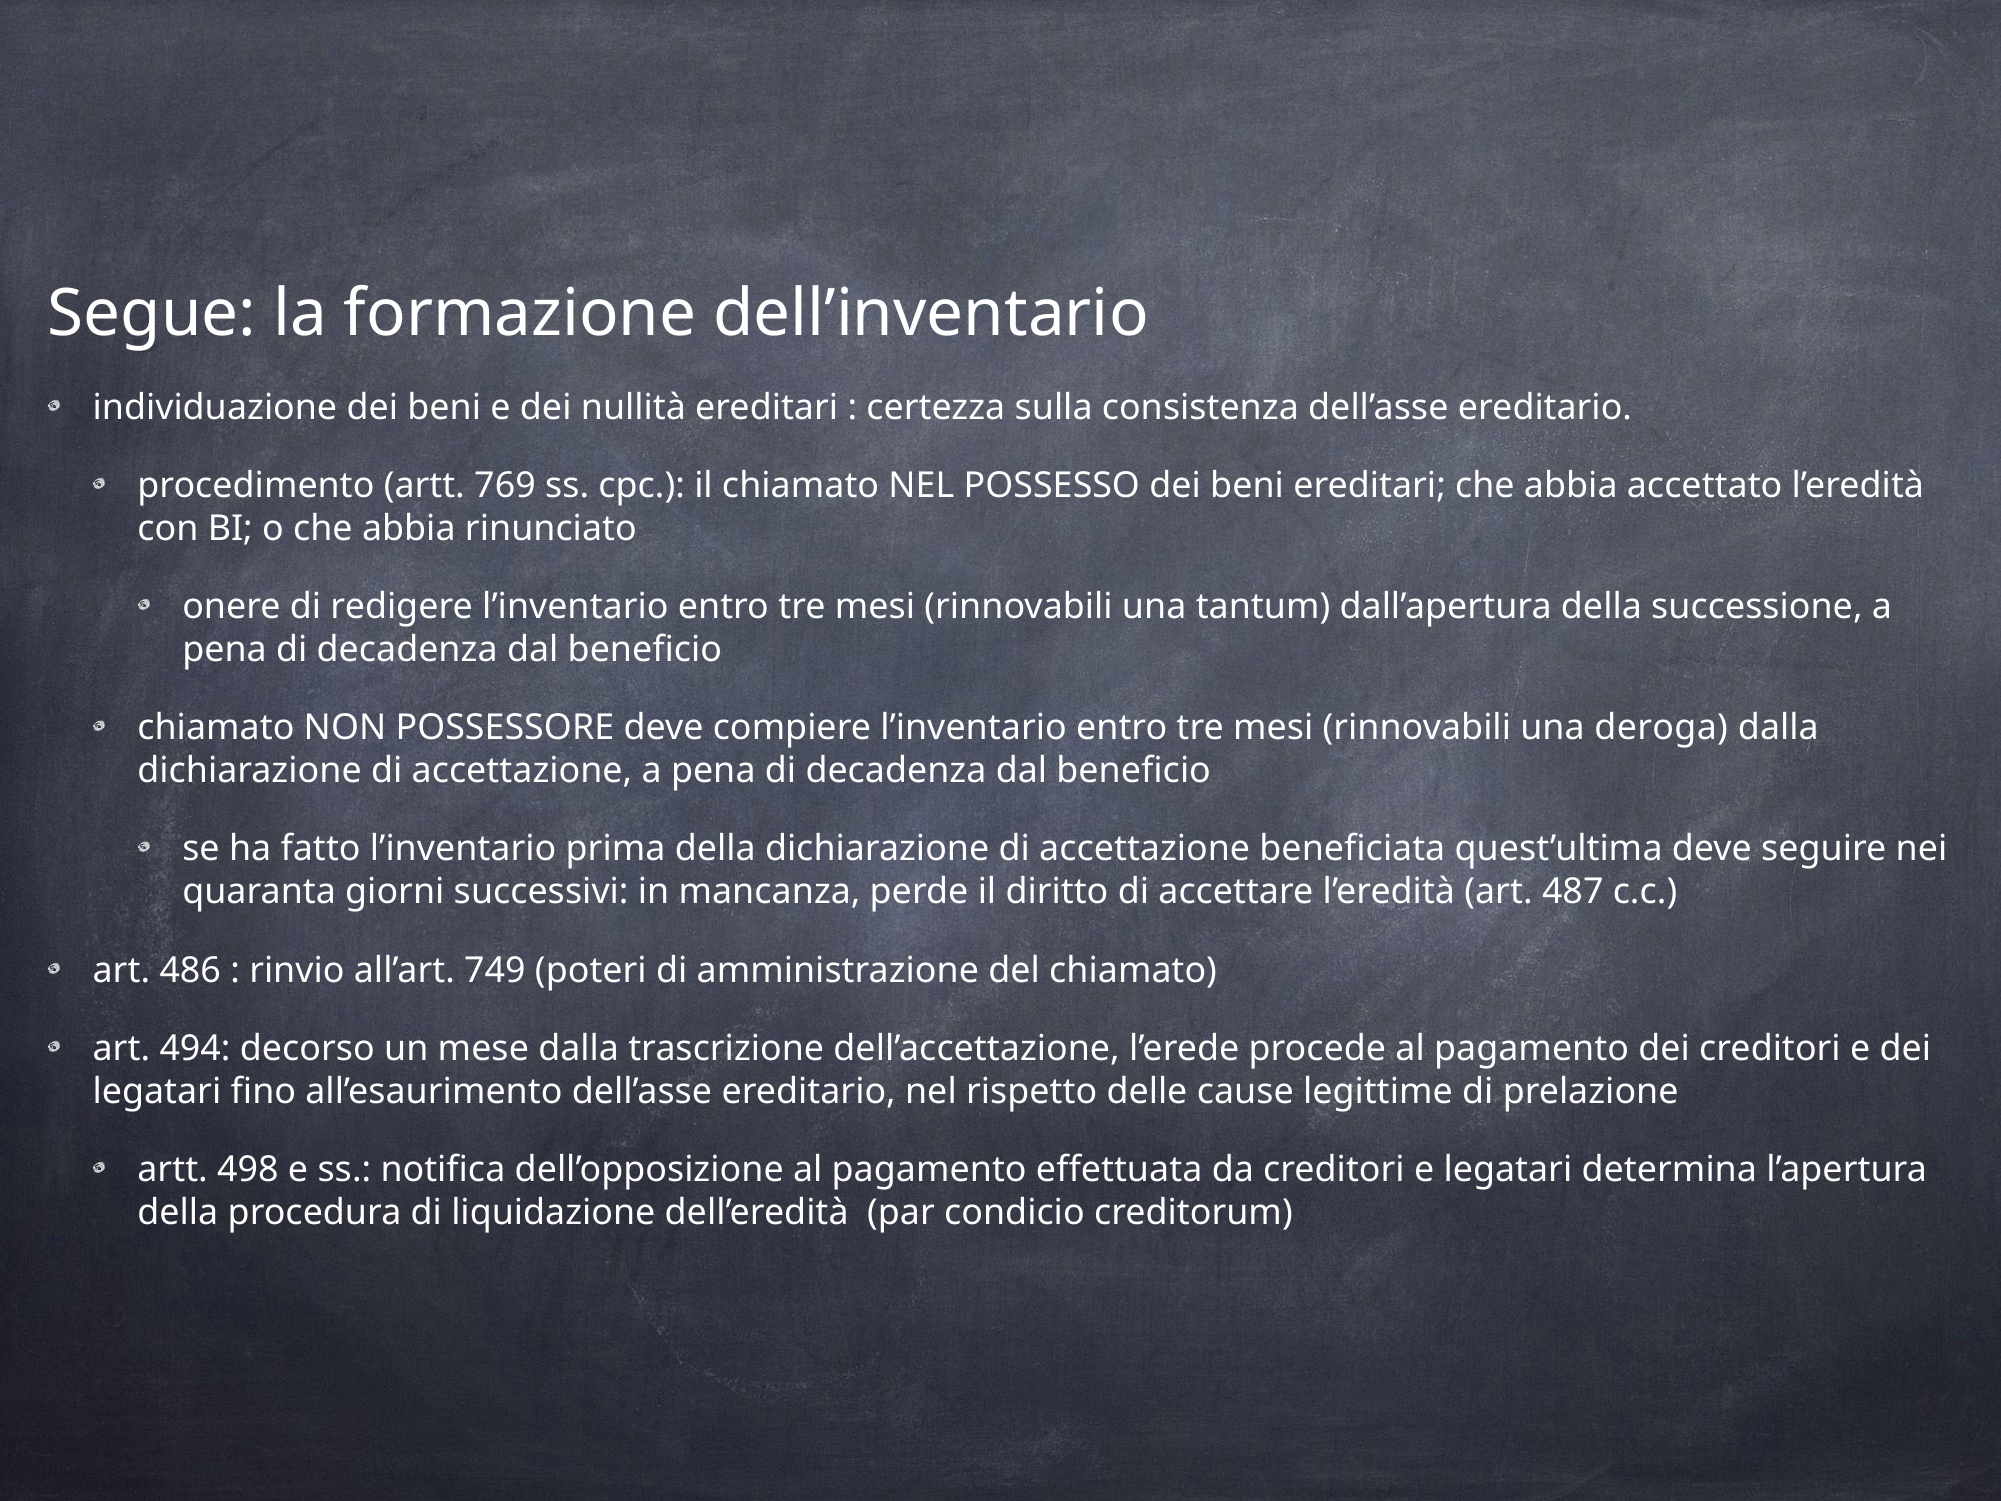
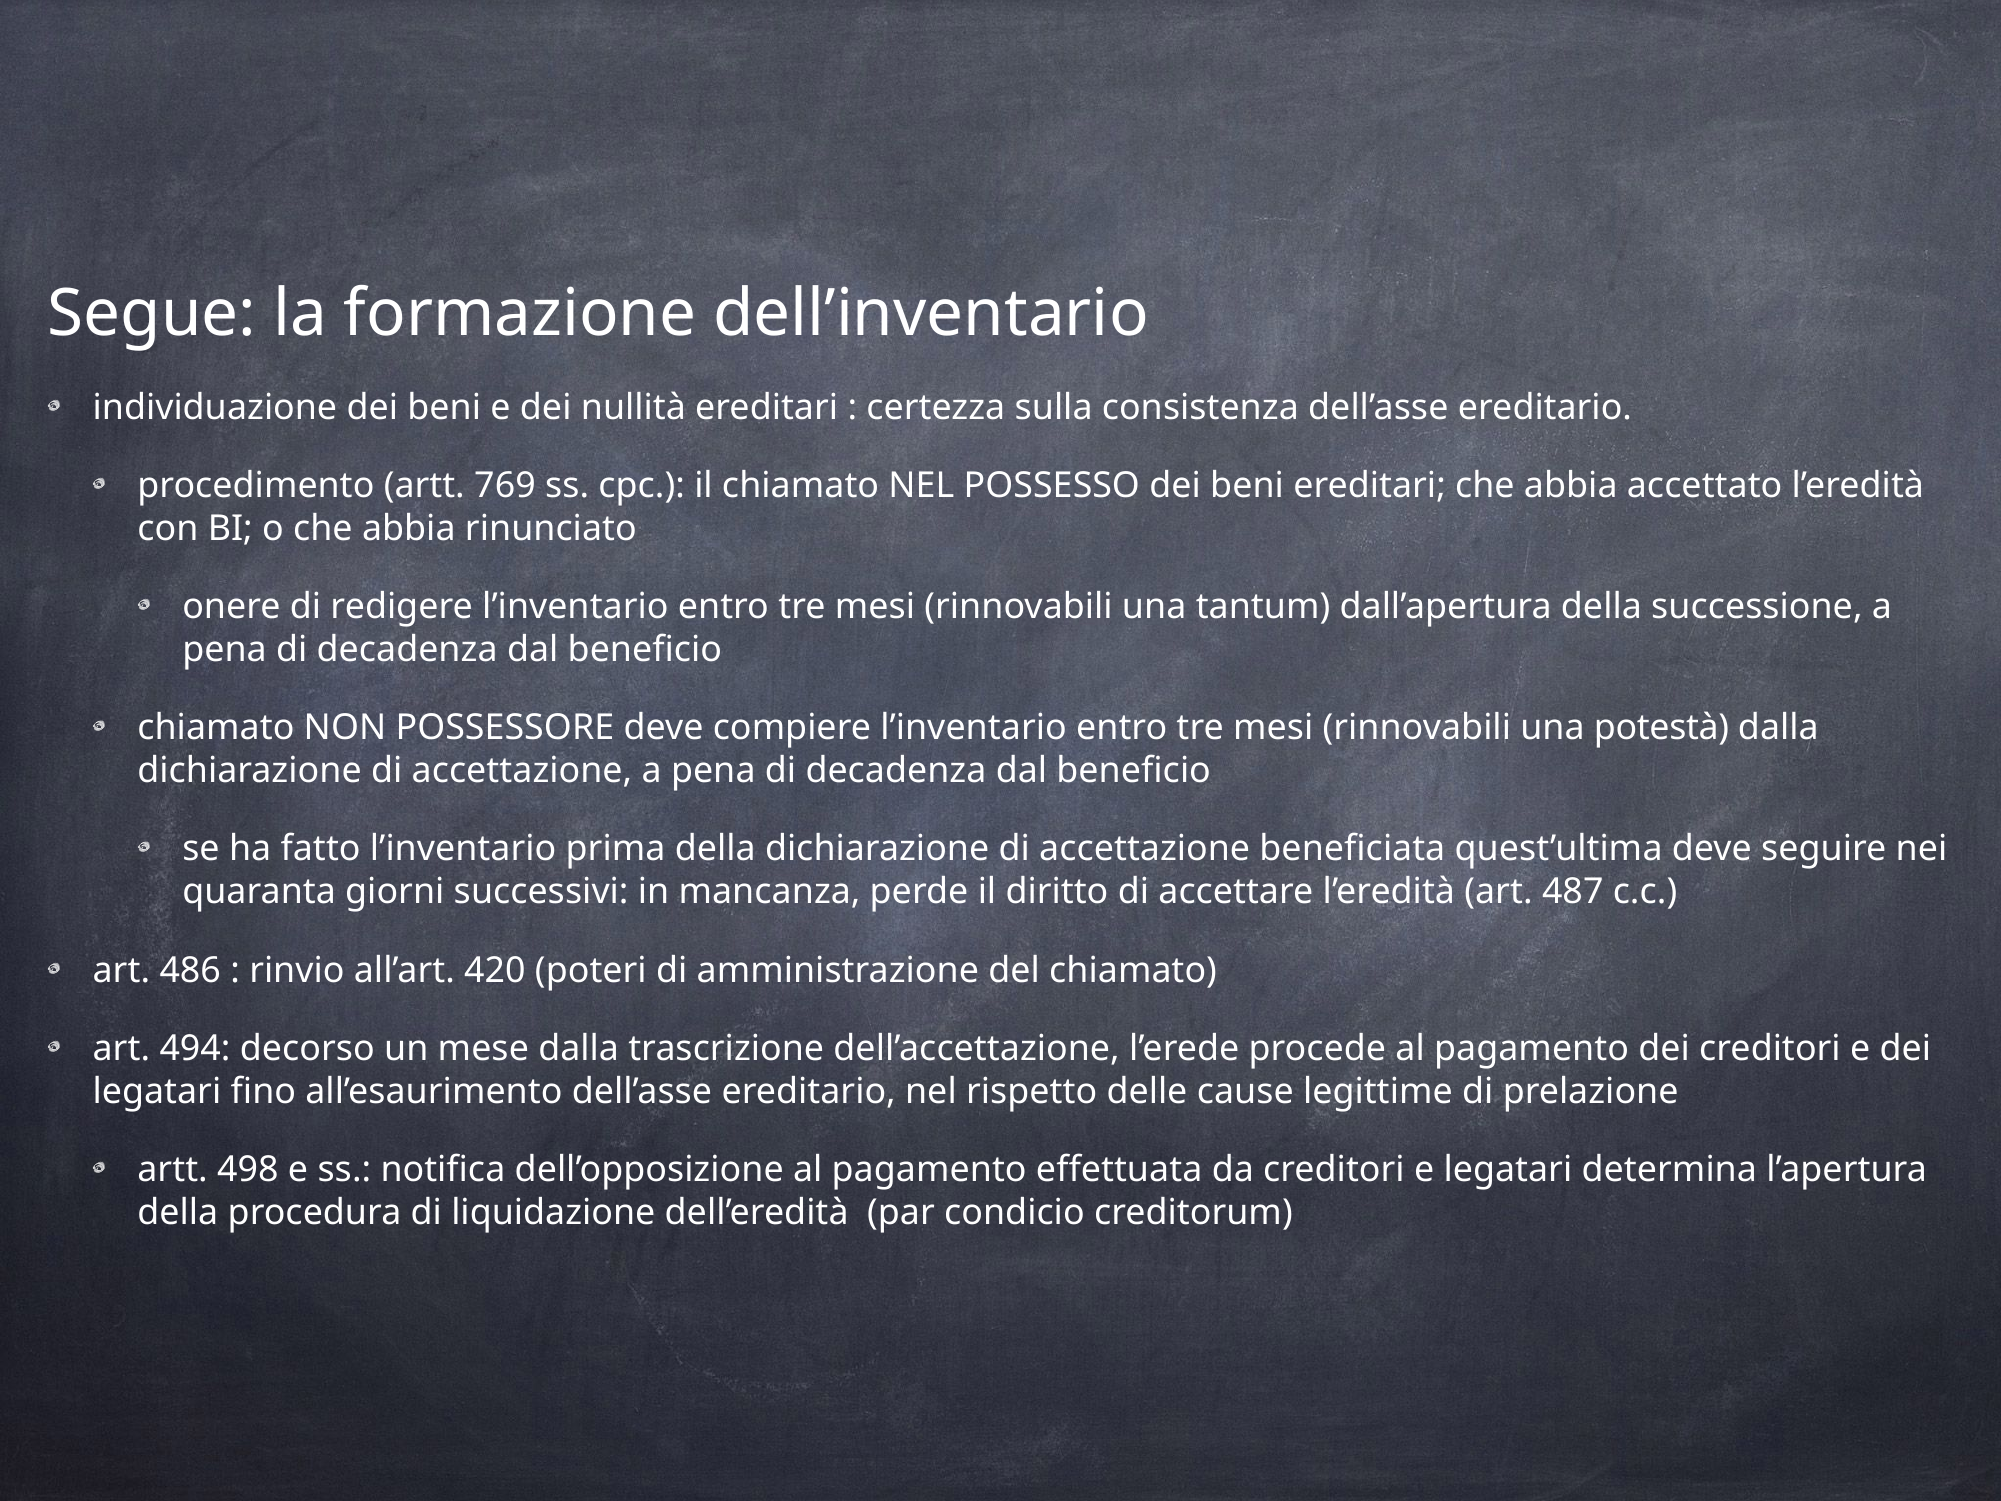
deroga: deroga -> potestà (1662, 728)
749: 749 -> 420 (495, 970)
